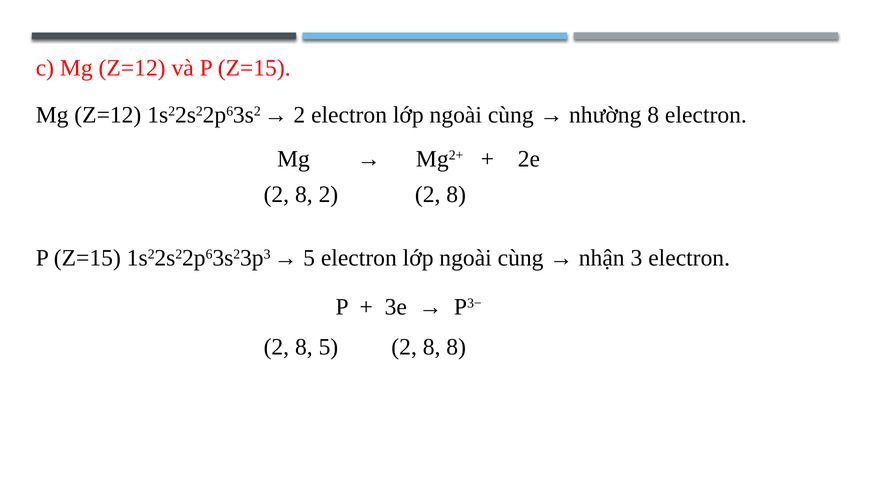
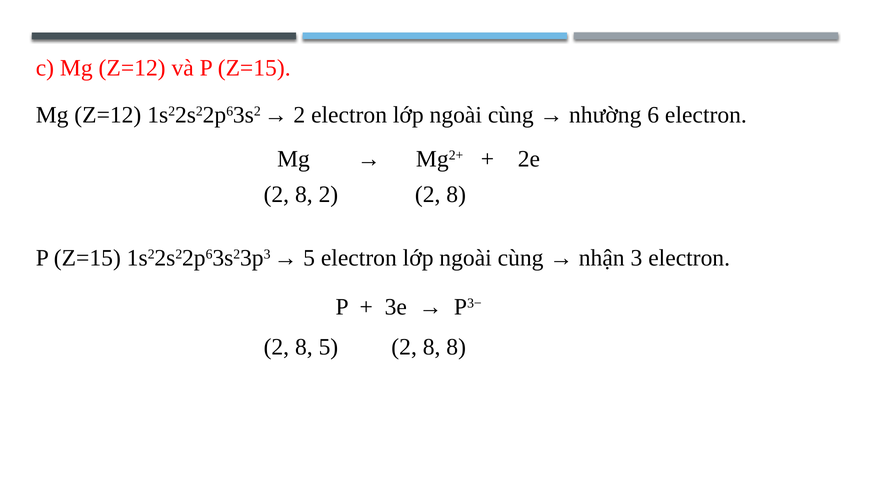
nhường 8: 8 -> 6 (653, 115)
